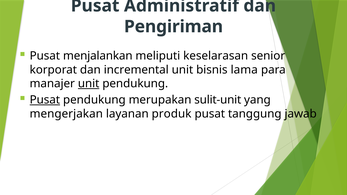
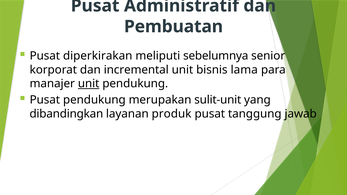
Pengiriman: Pengiriman -> Pembuatan (174, 27)
menjalankan: menjalankan -> diperkirakan (98, 56)
keselarasan: keselarasan -> sebelumnya (216, 56)
Pusat underline: present -> none (45, 100)
mengerjakan: mengerjakan -> dibandingkan (66, 114)
